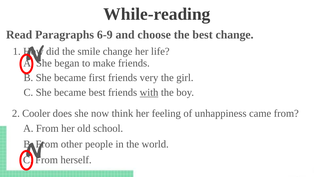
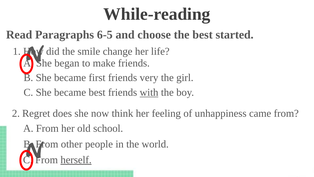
6-9: 6-9 -> 6-5 (105, 35)
best change: change -> started (235, 35)
Cooler: Cooler -> Regret (36, 113)
herself underline: none -> present (76, 159)
